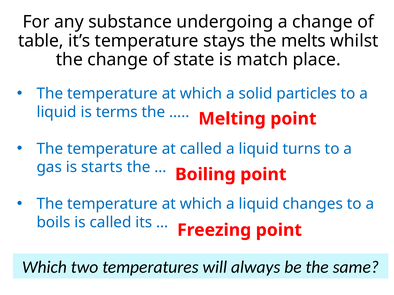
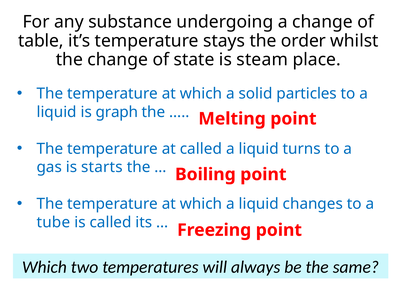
melts: melts -> order (303, 41)
match: match -> steam (262, 60)
terms: terms -> graph (117, 112)
boils: boils -> tube (53, 223)
